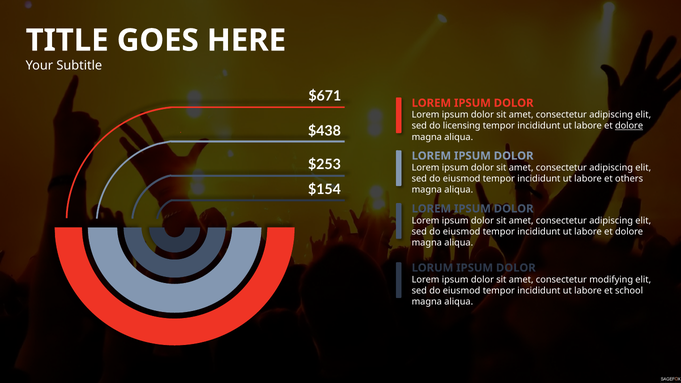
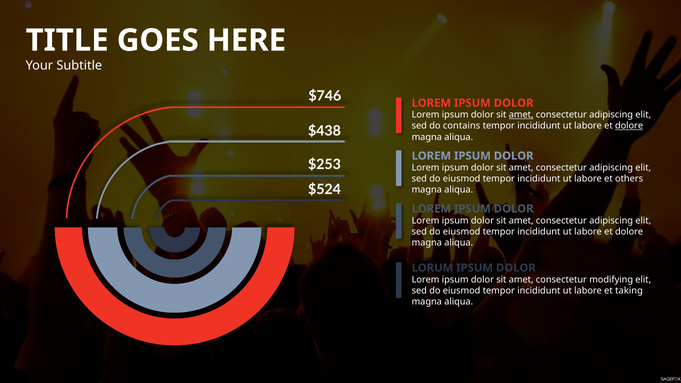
$671: $671 -> $746 (325, 96)
amet underline: none -> present (521, 115)
licensing: licensing -> contains (462, 126)
$154: $154 -> $524 (324, 190)
school: school -> taking (629, 291)
